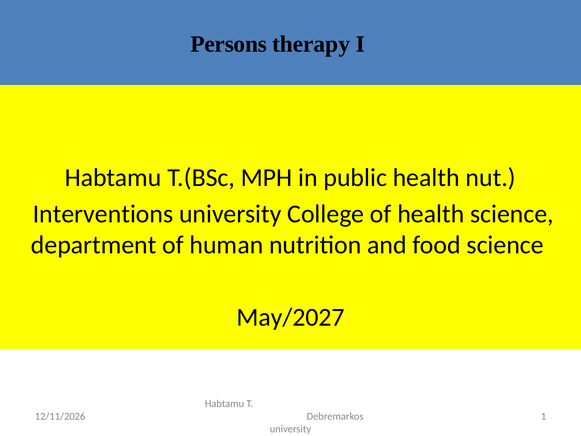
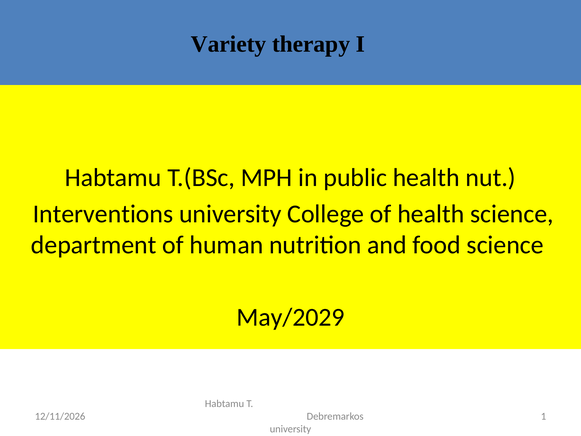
Persons: Persons -> Variety (229, 44)
May/2027: May/2027 -> May/2029 (290, 317)
